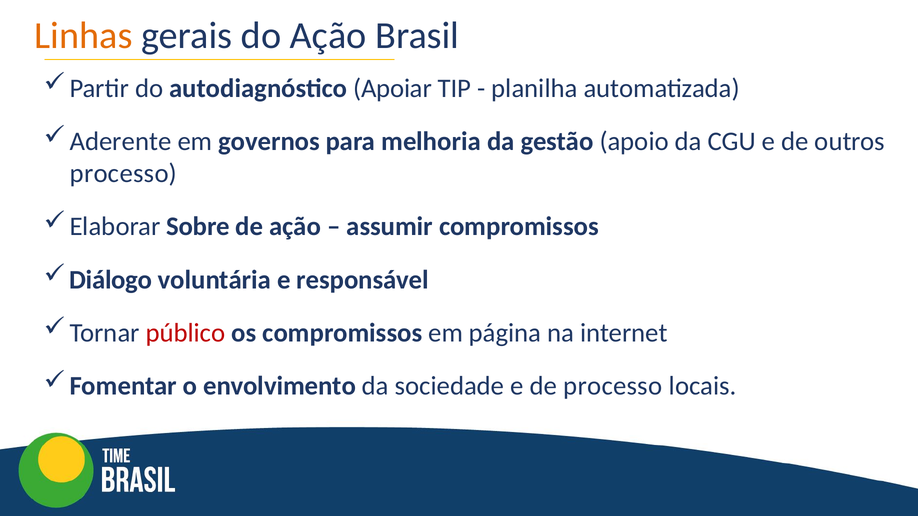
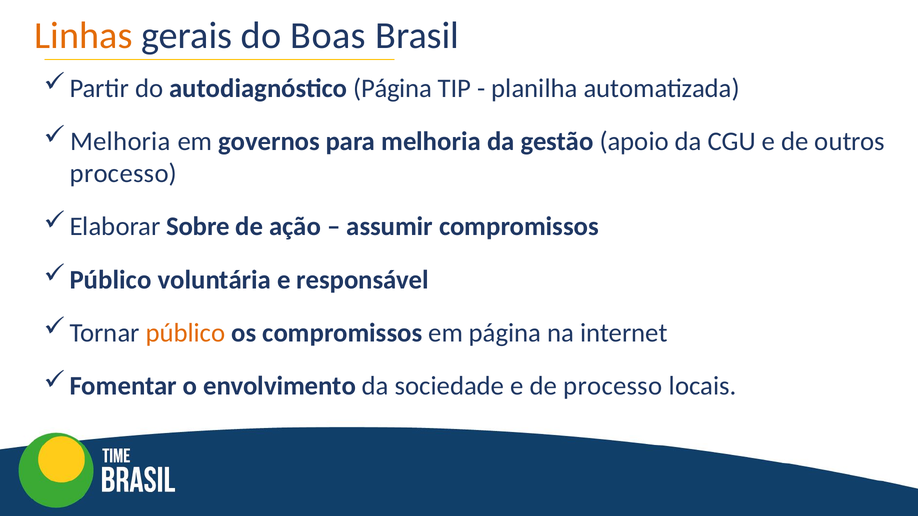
do Ação: Ação -> Boas (328, 36)
autodiagnóstico Apoiar: Apoiar -> Página (393, 88)
Aderente: Aderente -> Melhoria (120, 141)
Diálogo: Diálogo -> Público (111, 280)
público colour: red -> orange (185, 333)
